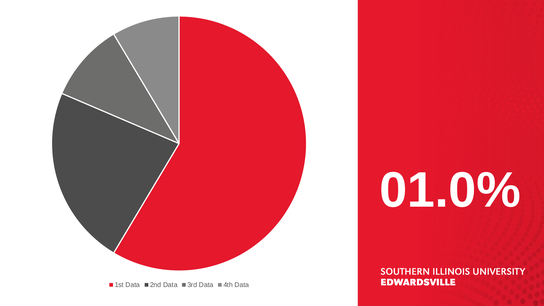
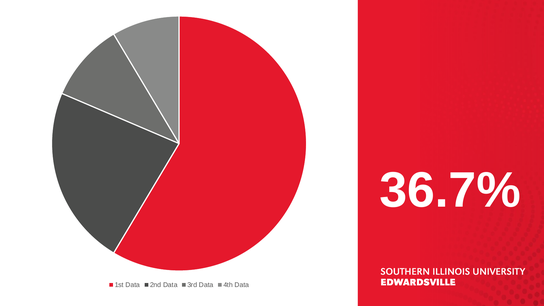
01.0%: 01.0% -> 36.7% (450, 190)
